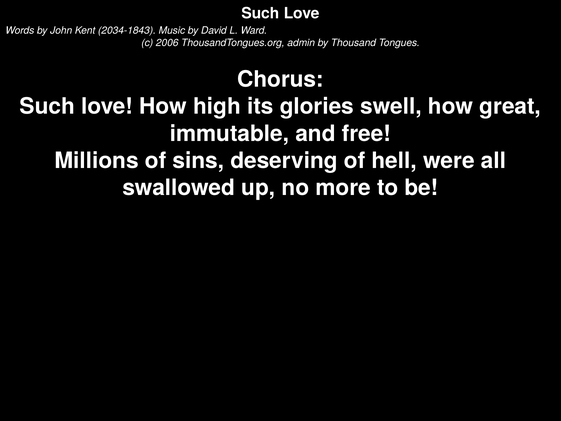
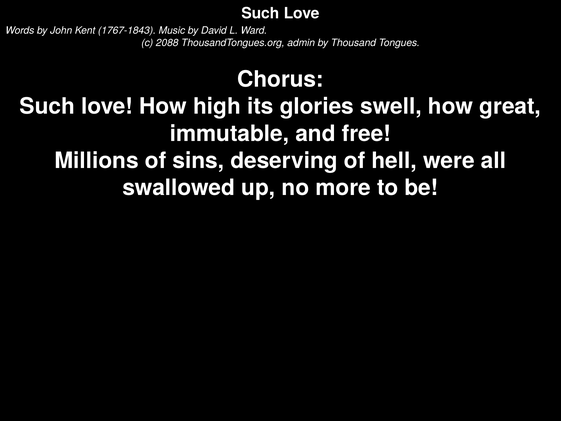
2034-1843: 2034-1843 -> 1767-1843 (127, 31)
2006: 2006 -> 2088 (167, 43)
